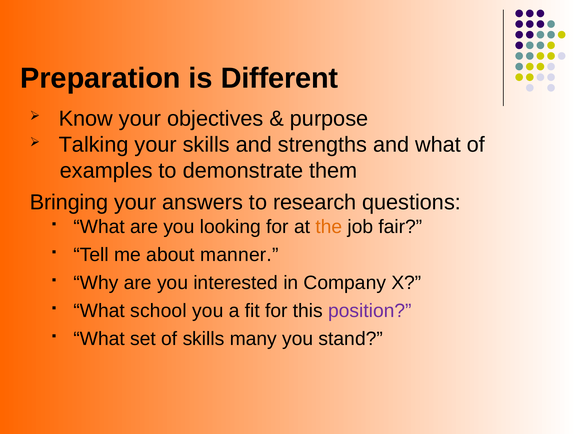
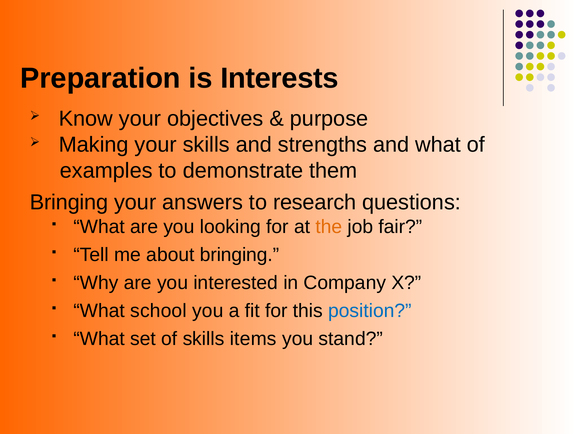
Different: Different -> Interests (279, 78)
Talking: Talking -> Making (94, 145)
about manner: manner -> bringing (239, 254)
position colour: purple -> blue (370, 310)
many: many -> items (253, 338)
